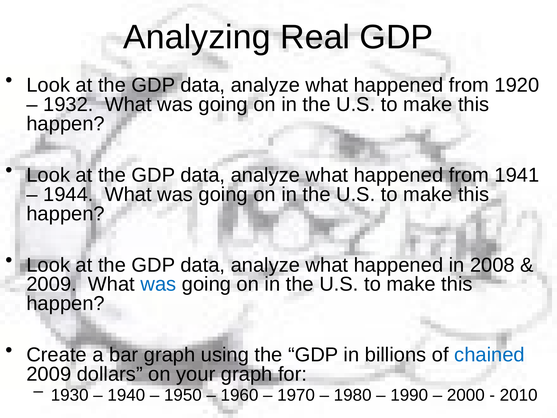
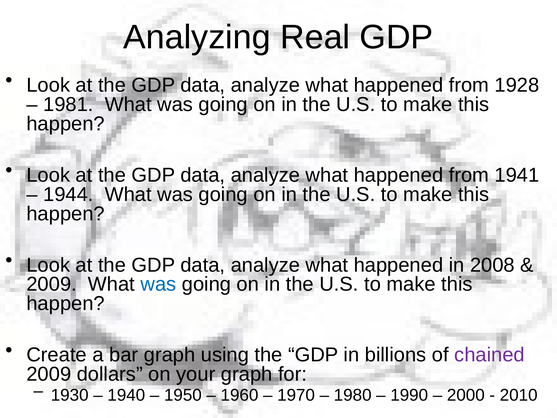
1920: 1920 -> 1928 (517, 85)
1932: 1932 -> 1981 (68, 104)
chained colour: blue -> purple (490, 355)
